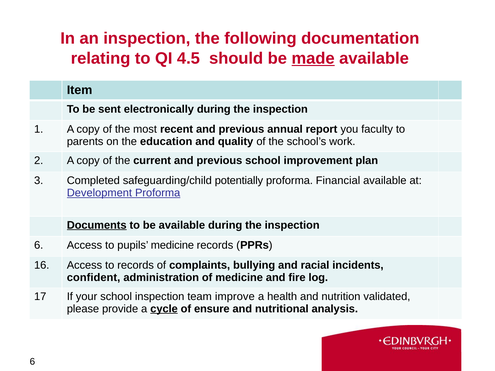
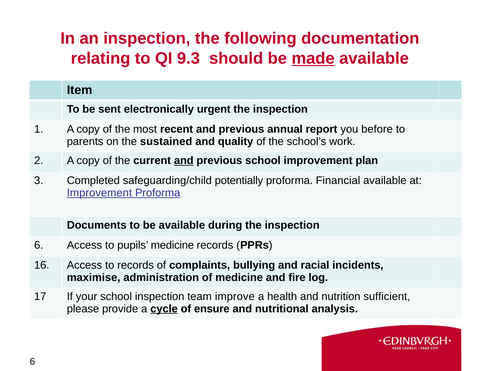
4.5: 4.5 -> 9.3 (188, 58)
electronically during: during -> urgent (214, 109)
faculty: faculty -> before (377, 129)
education: education -> sustained (166, 141)
and underline: none -> present (184, 161)
Development: Development -> Improvement (99, 193)
Documents underline: present -> none (97, 225)
confident: confident -> maximise (94, 278)
validated: validated -> sufficient (387, 297)
